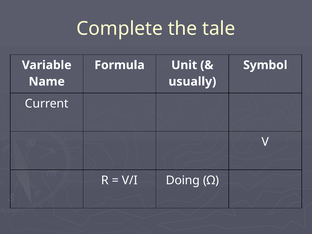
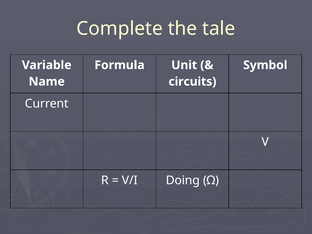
usually: usually -> circuits (192, 82)
